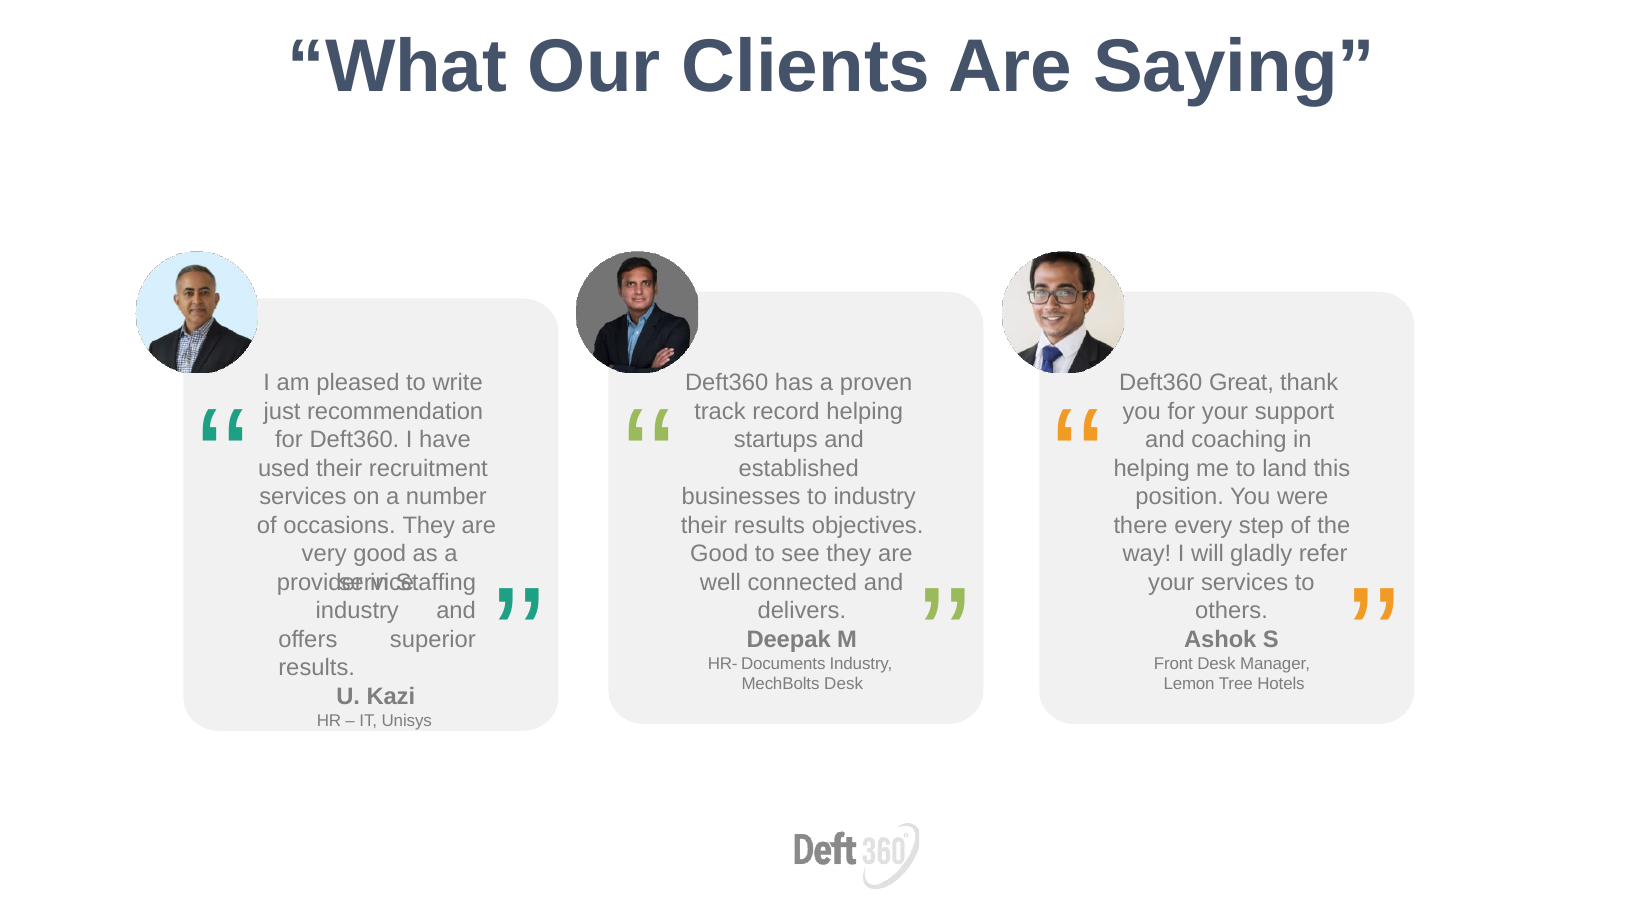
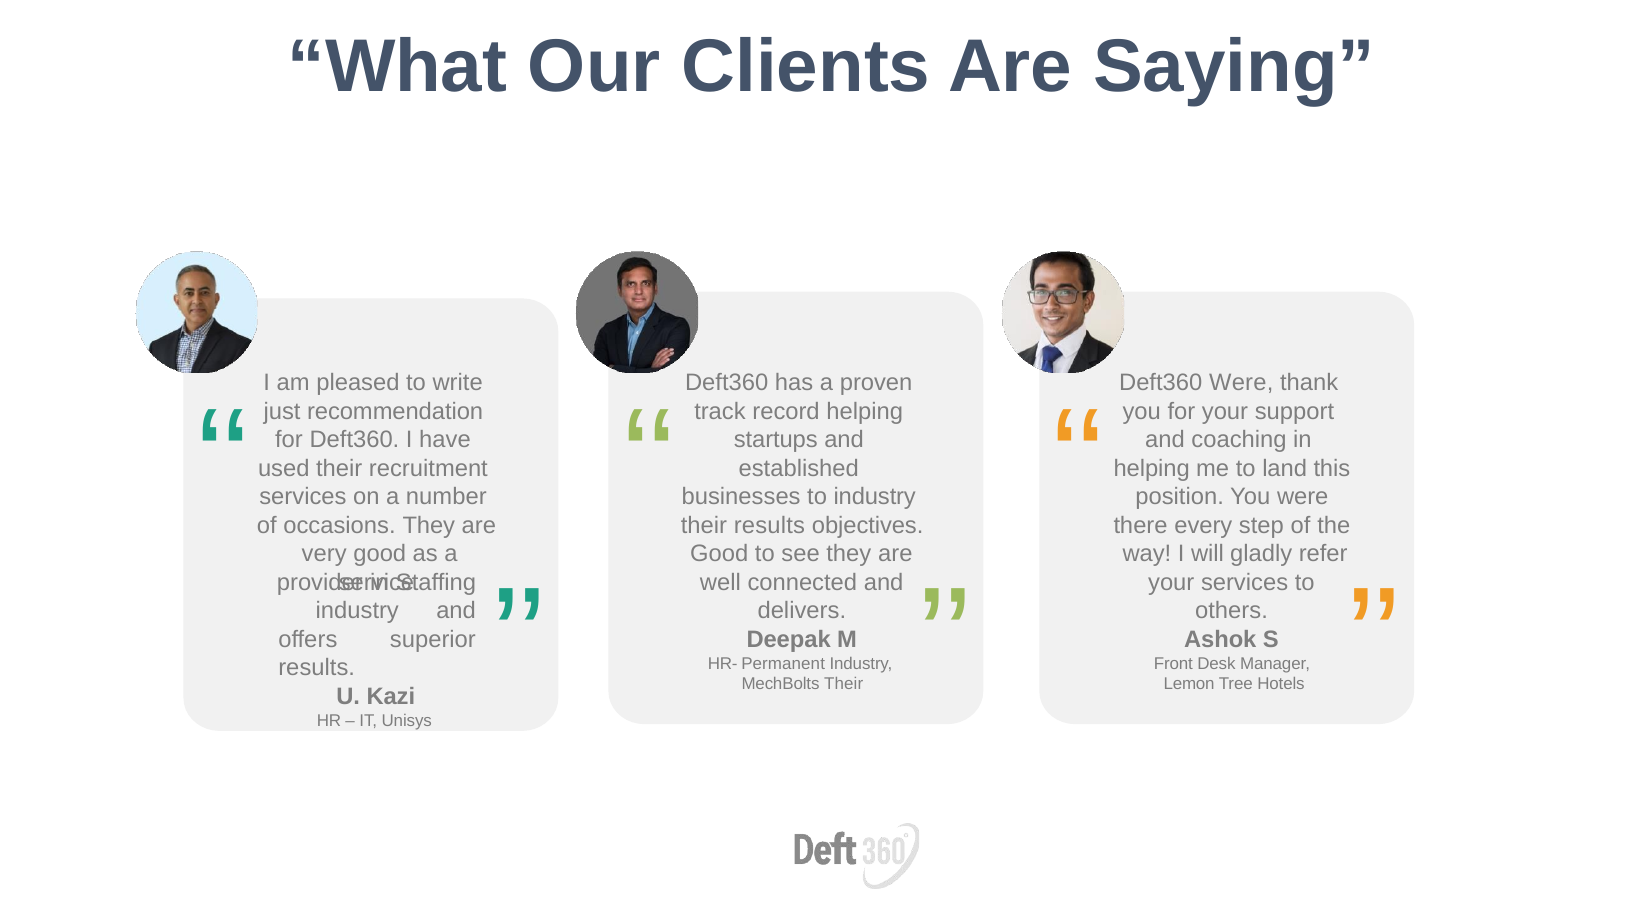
Deft360 Great: Great -> Were (1241, 383)
Documents: Documents -> Permanent (783, 664)
MechBolts Desk: Desk -> Their (844, 684)
